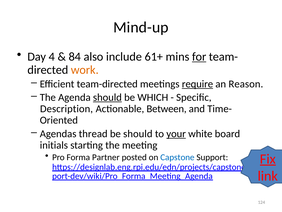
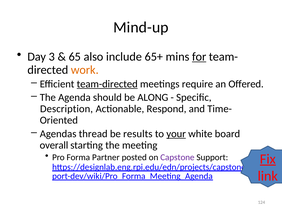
4: 4 -> 3 (52, 57)
84: 84 -> 65 (75, 57)
61+: 61+ -> 65+ (154, 57)
team-directed underline: none -> present (107, 84)
require underline: present -> none (197, 84)
Reason: Reason -> Offered (246, 84)
should underline: present -> none (107, 97)
WHICH: WHICH -> ALONG (153, 97)
Between: Between -> Respond (167, 109)
be should: should -> results (138, 133)
initials: initials -> overall (54, 145)
Capstone colour: blue -> purple (177, 157)
